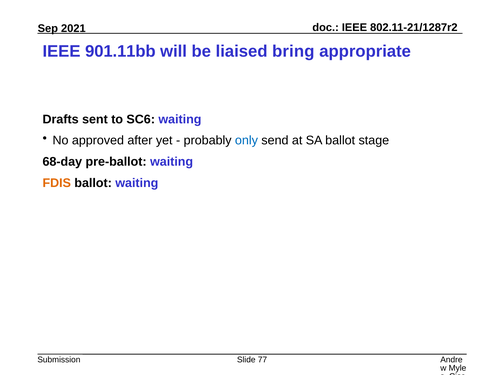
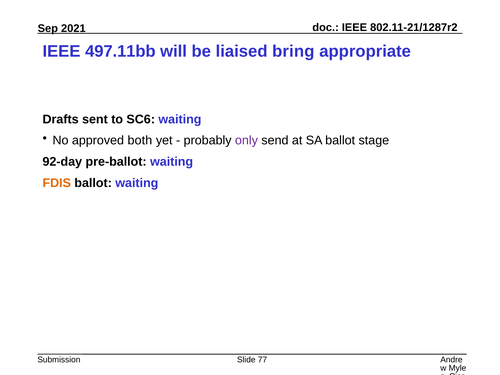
901.11bb: 901.11bb -> 497.11bb (120, 51)
after: after -> both (140, 140)
only colour: blue -> purple (246, 140)
68-day: 68-day -> 92-day (62, 162)
